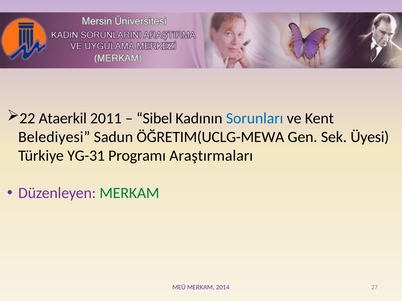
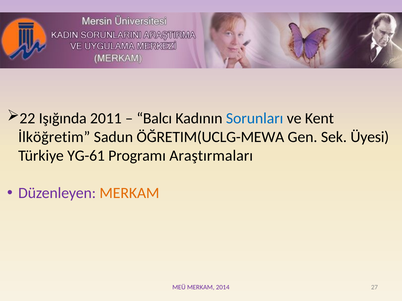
Ataerkil: Ataerkil -> Işığında (63, 118)
Sibel: Sibel -> Balcı (154, 118)
Belediyesi: Belediyesi -> İlköğretim (54, 137)
YG-31: YG-31 -> YG-61 (86, 156)
MERKAM colour: green -> orange (129, 193)
